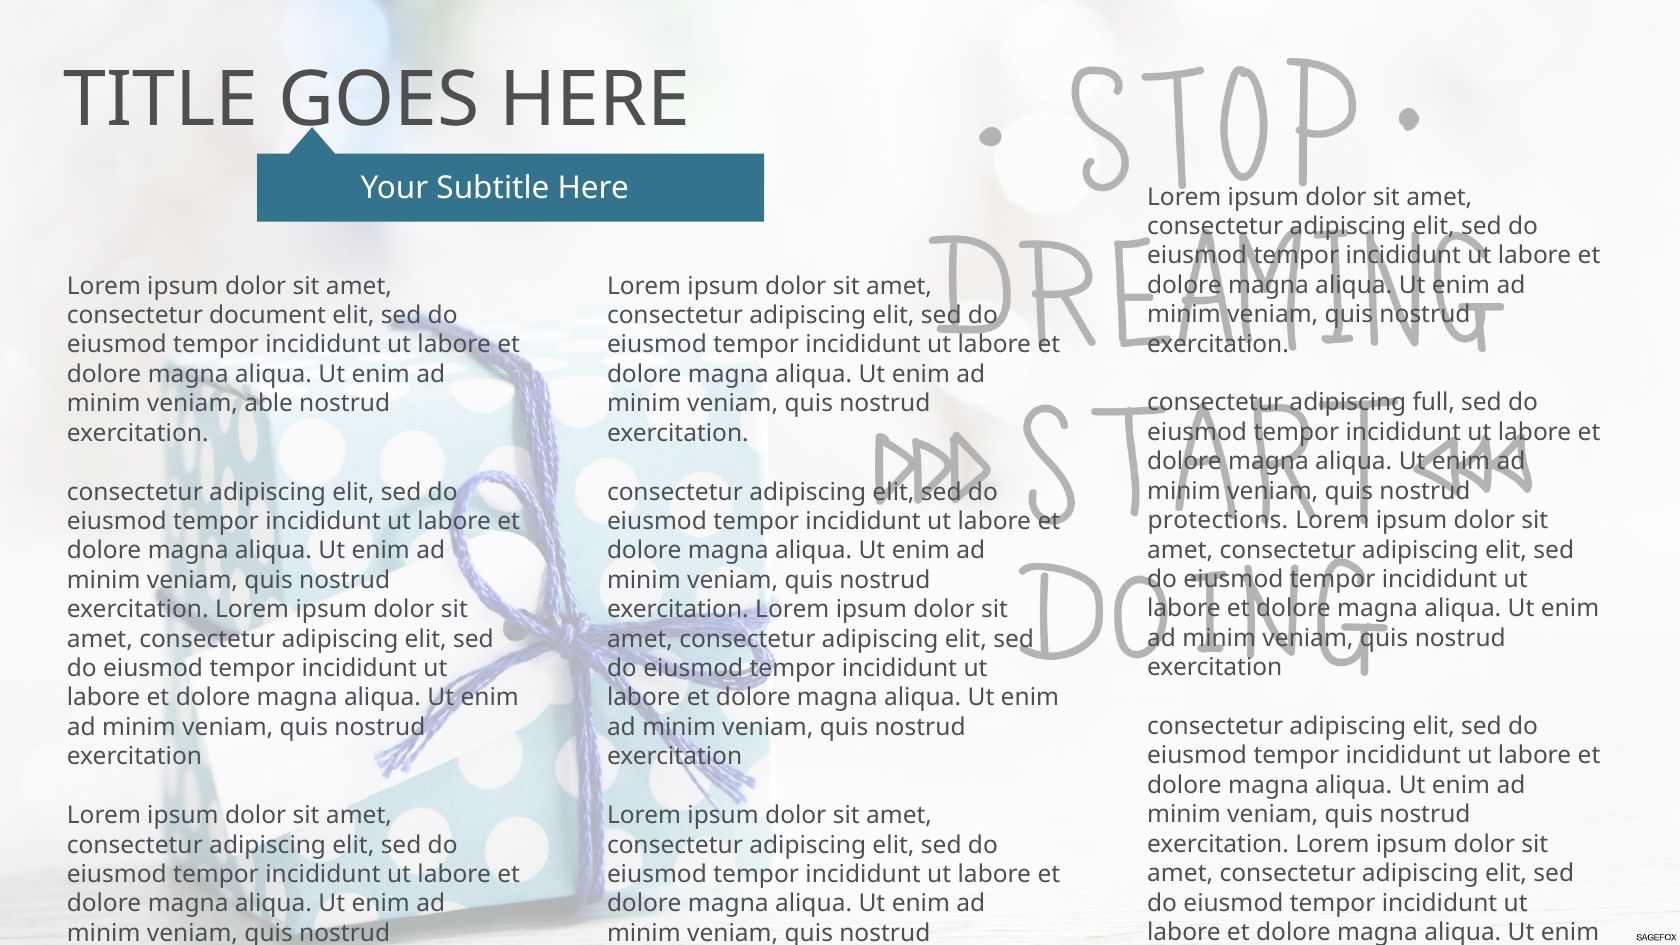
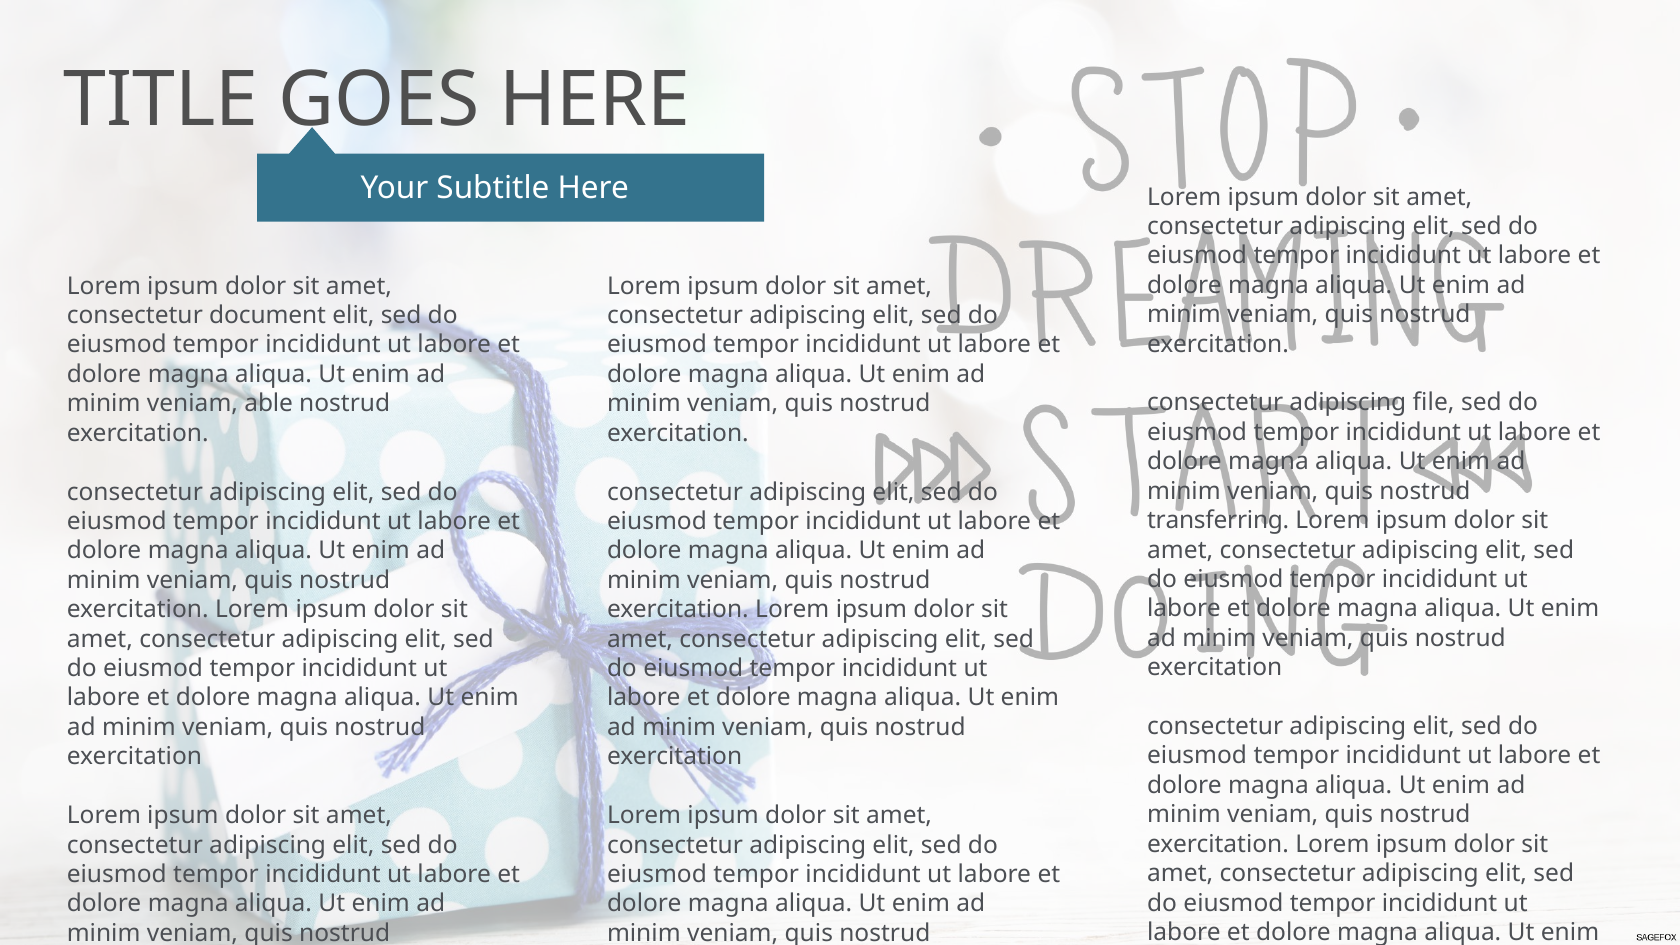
full: full -> file (1434, 403)
protections: protections -> transferring (1218, 521)
